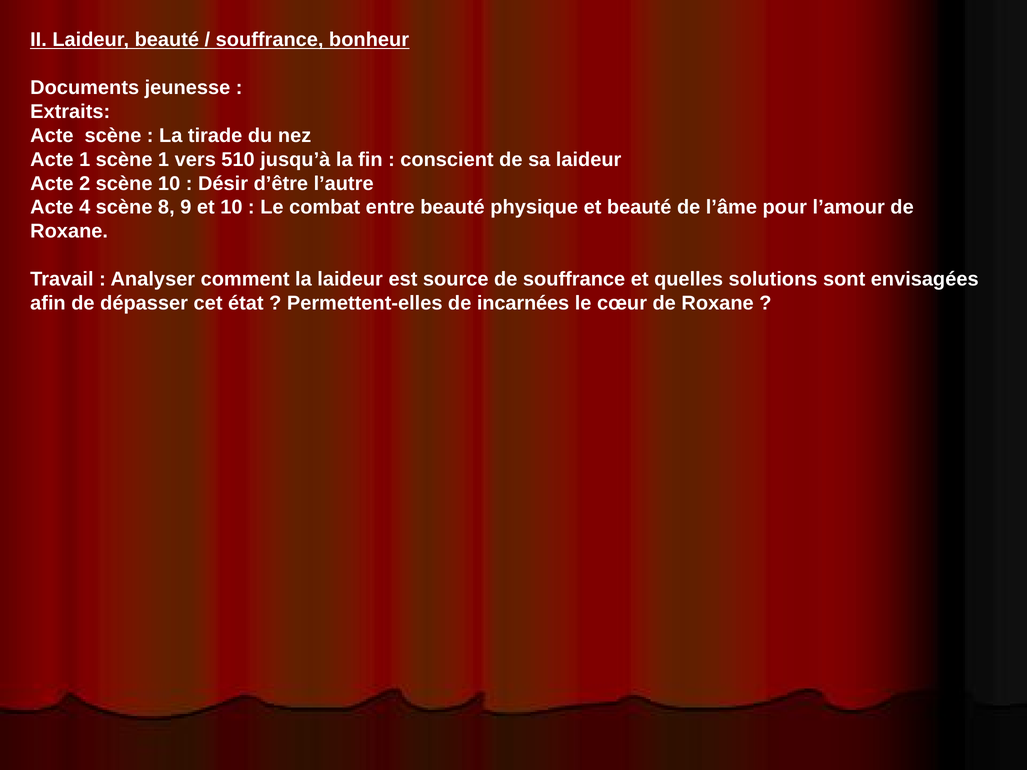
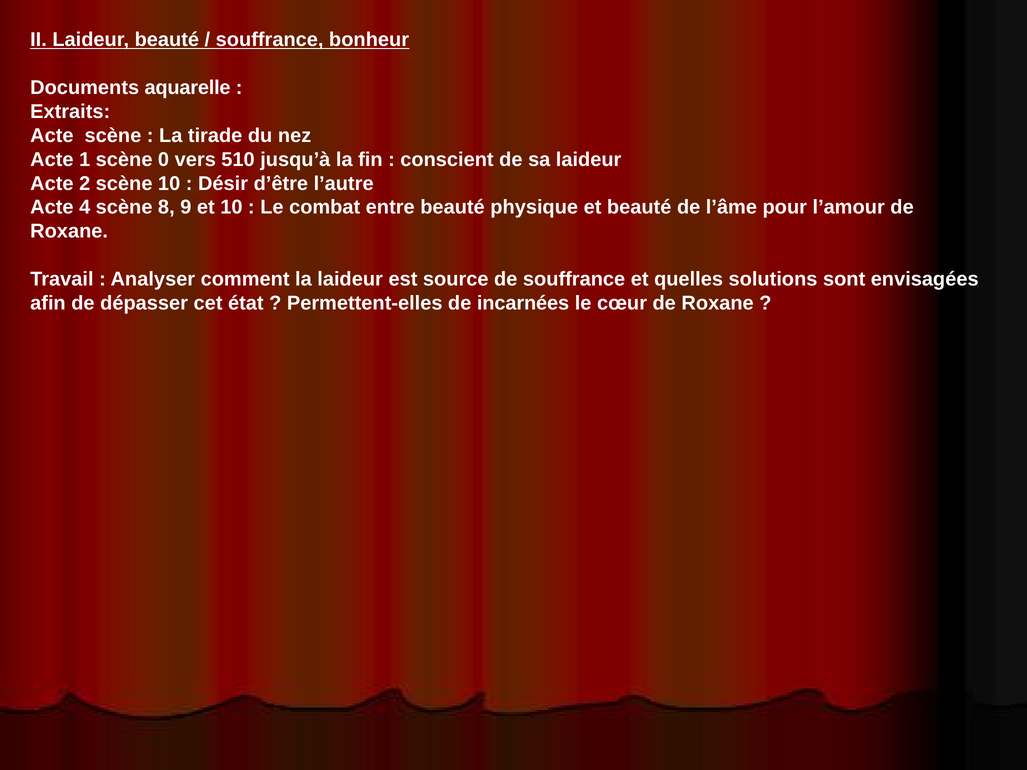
jeunesse: jeunesse -> aquarelle (188, 88)
scène 1: 1 -> 0 (163, 160)
